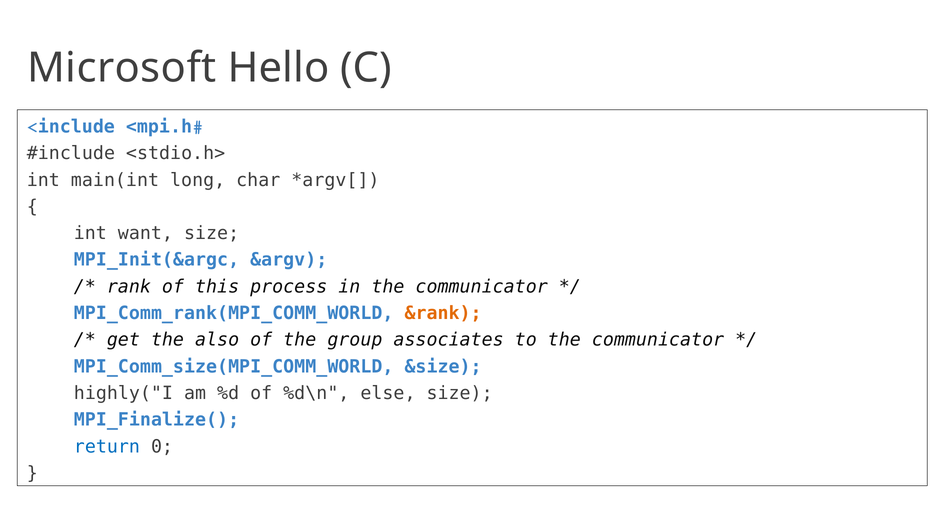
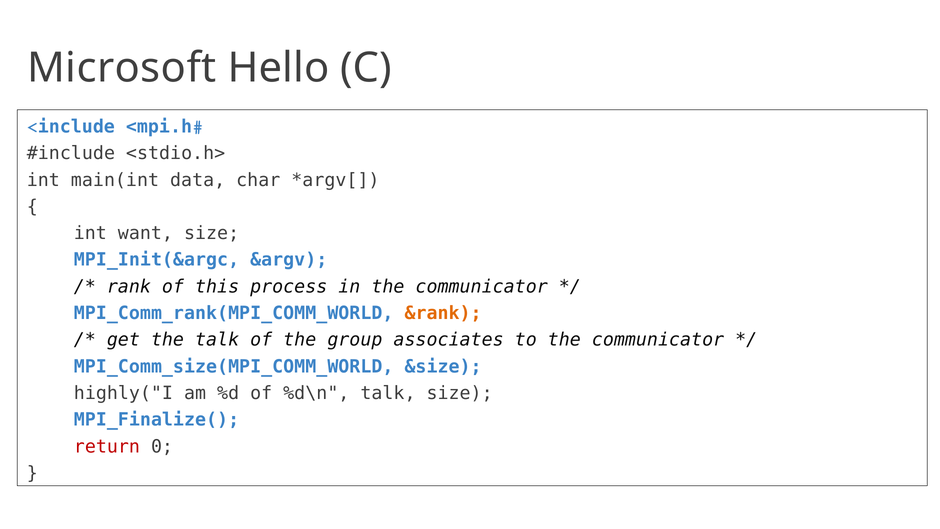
long: long -> data (198, 180)
the also: also -> talk (217, 340)
%d\n else: else -> talk (388, 393)
return colour: blue -> red (107, 446)
